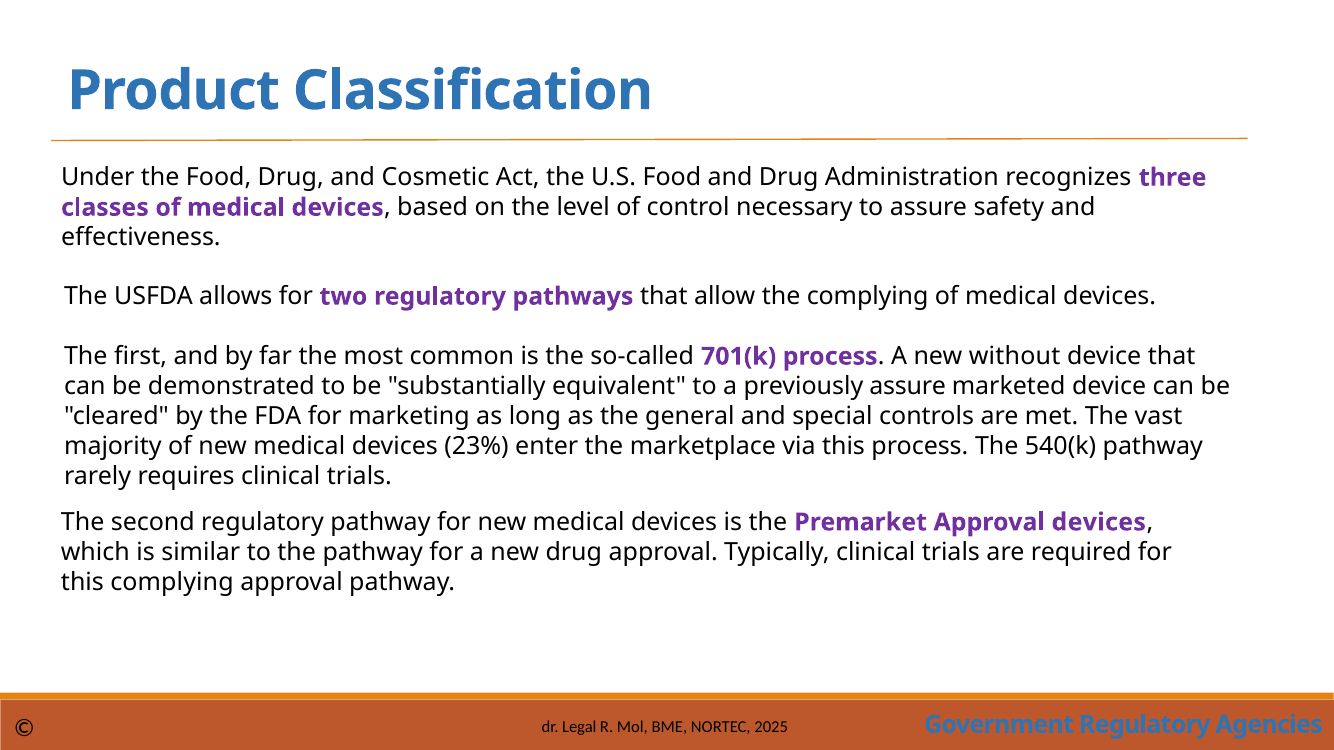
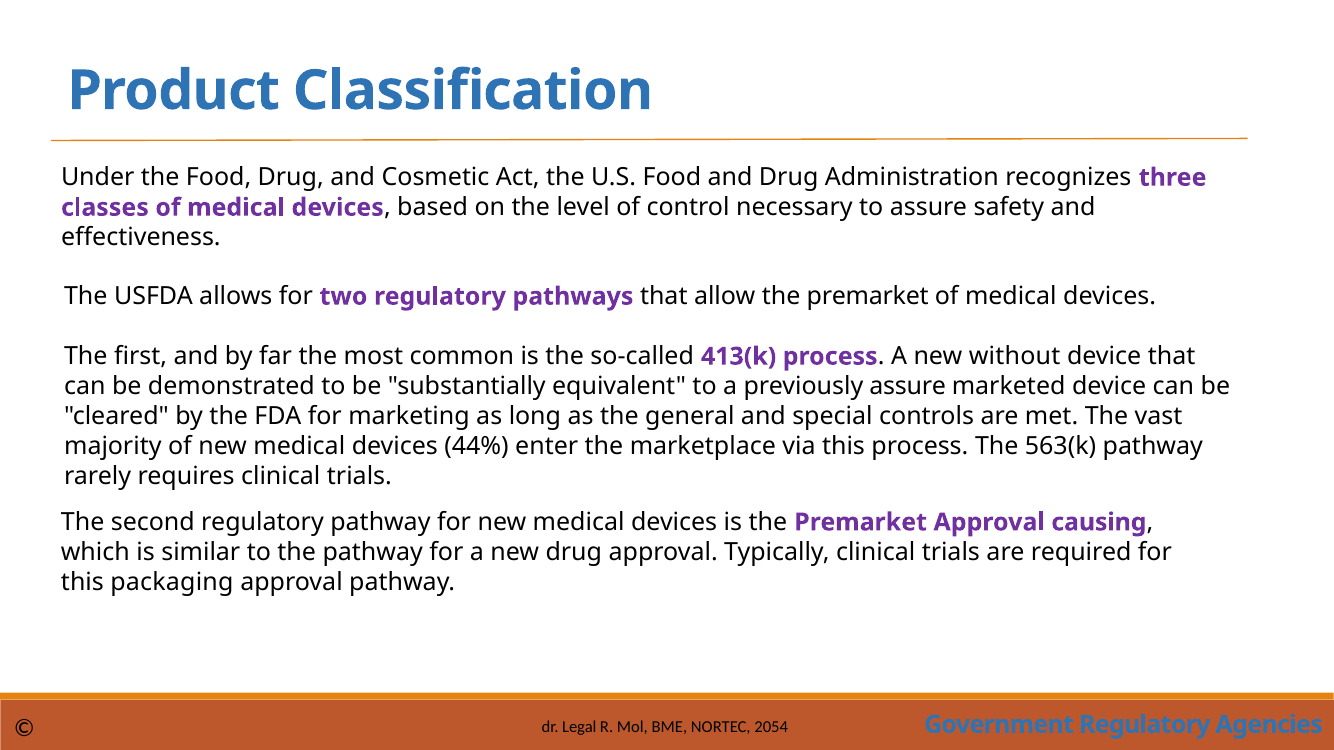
allow the complying: complying -> premarket (868, 297)
701(k: 701(k -> 413(k (739, 357)
23%: 23% -> 44% (477, 447)
540(k: 540(k -> 563(k (1061, 447)
Approval devices: devices -> causing (1099, 522)
this complying: complying -> packaging (172, 582)
2025: 2025 -> 2054 (771, 728)
